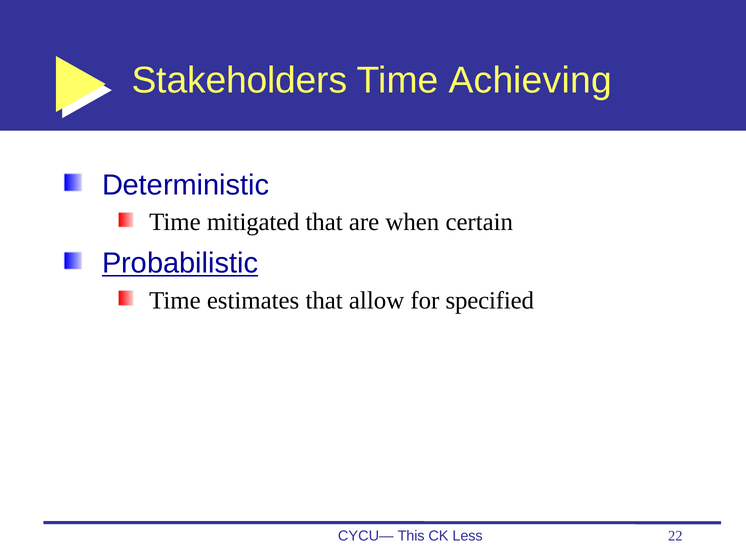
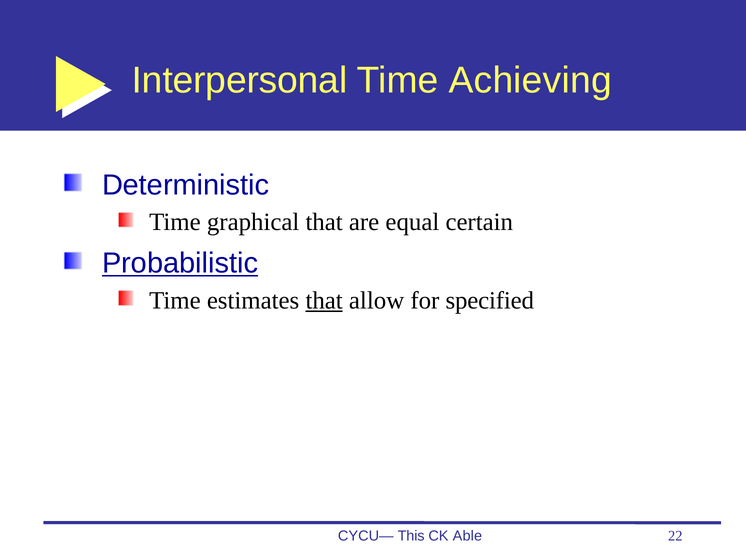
Stakeholders: Stakeholders -> Interpersonal (240, 80)
mitigated: mitigated -> graphical (253, 222)
when: when -> equal (412, 222)
that underline: none -> present (324, 300)
Less: Less -> Able (467, 536)
